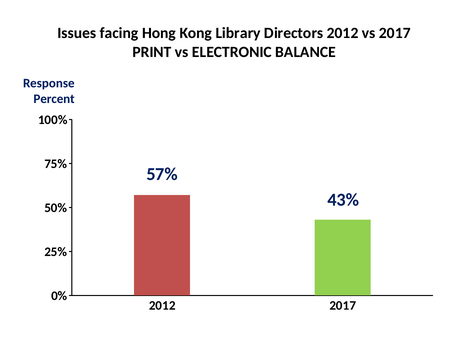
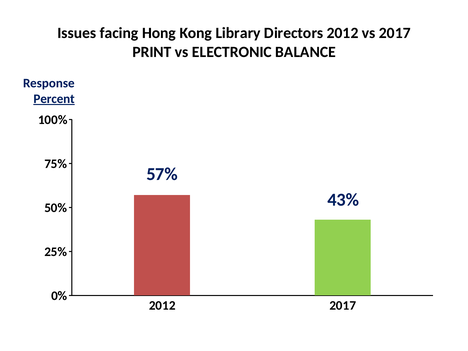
Percent underline: none -> present (54, 99)
